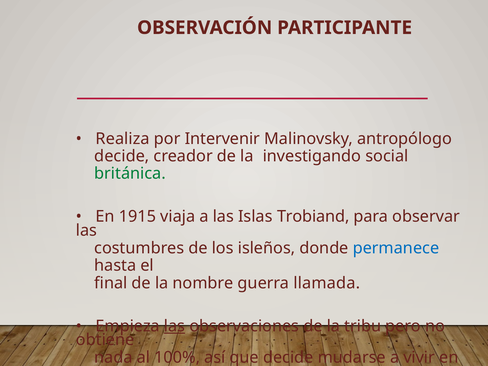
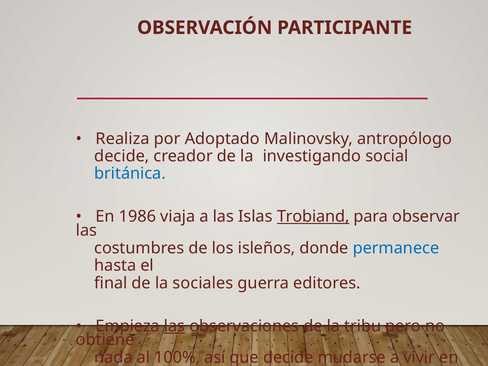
Intervenir: Intervenir -> Adoptado (222, 139)
británica colour: green -> blue (130, 174)
1915: 1915 -> 1986 (137, 217)
Trobiand underline: none -> present (313, 217)
nombre: nombre -> sociales (203, 283)
llamada: llamada -> editores (327, 283)
